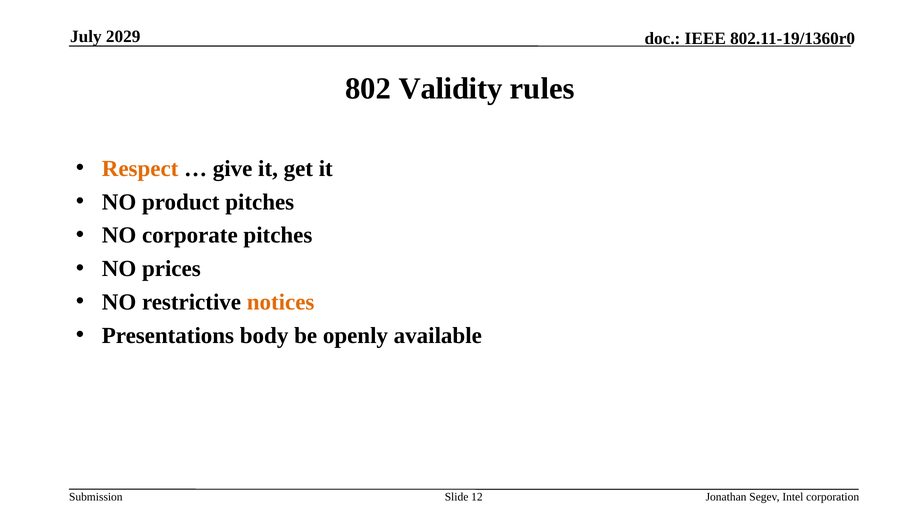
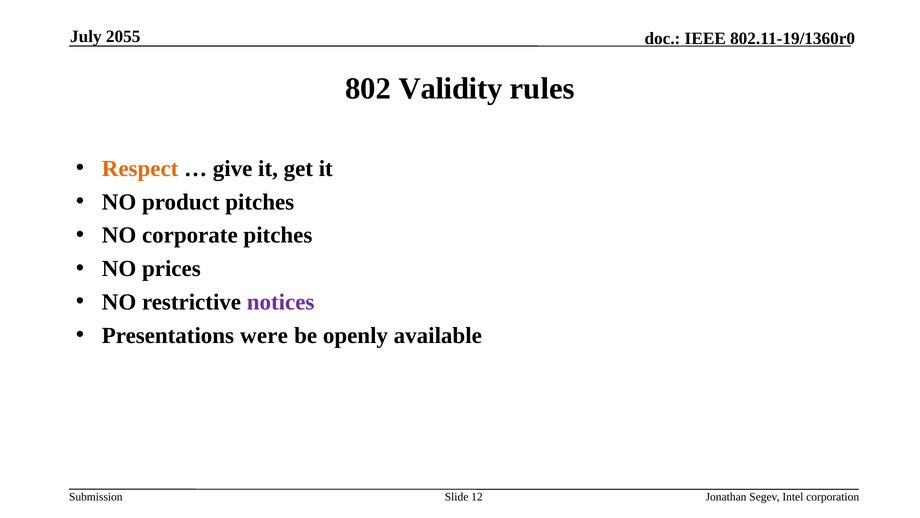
2029: 2029 -> 2055 (123, 37)
notices colour: orange -> purple (281, 302)
body: body -> were (264, 335)
